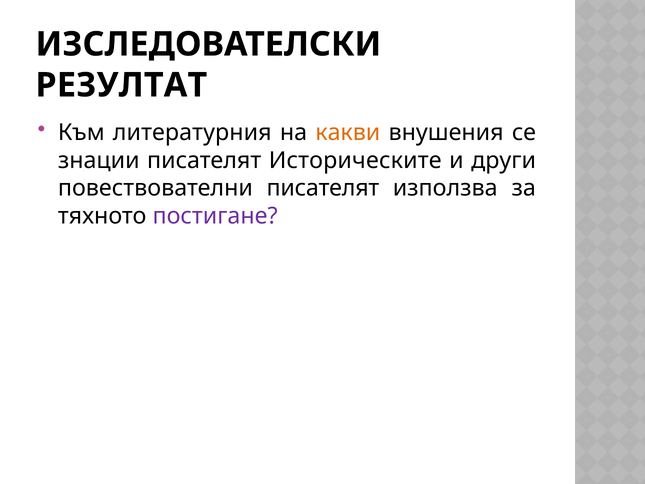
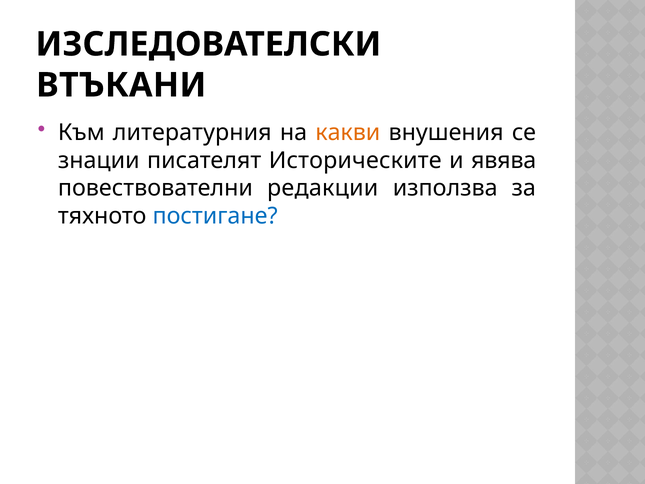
РЕЗУЛТАТ: РЕЗУЛТАТ -> ВТЪКАНИ (121, 85)
други: други -> явява (504, 160)
повествователни писателят: писателят -> редакции (323, 188)
постигане colour: purple -> blue (215, 216)
